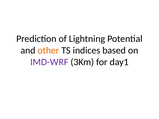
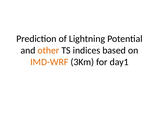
IMD-WRF colour: purple -> orange (49, 62)
